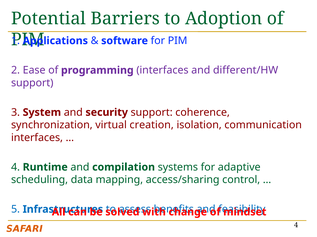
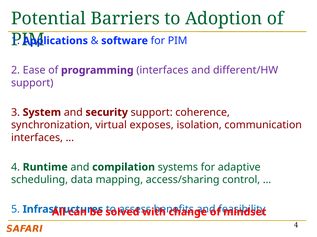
creation: creation -> exposes (152, 125)
